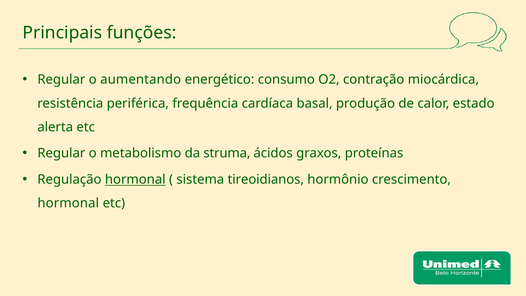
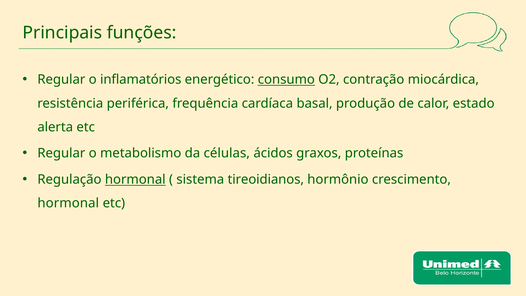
aumentando: aumentando -> inflamatórios (141, 80)
consumo underline: none -> present (286, 80)
struma: struma -> células (227, 153)
